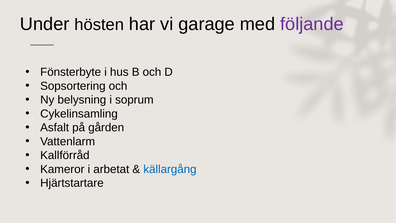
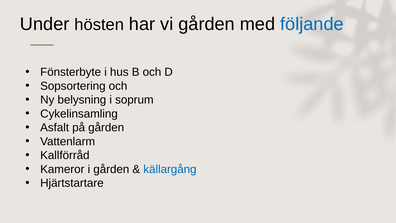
vi garage: garage -> gården (207, 24)
följande colour: purple -> blue (312, 24)
i arbetat: arbetat -> gården (111, 169)
